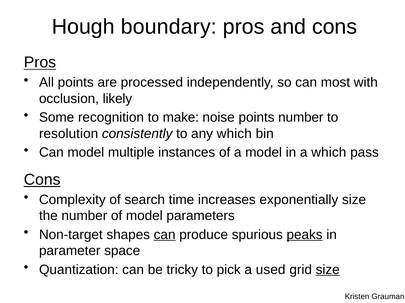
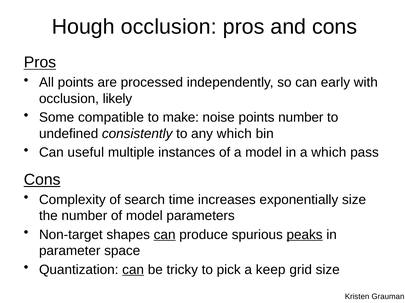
Hough boundary: boundary -> occlusion (169, 27)
most: most -> early (335, 83)
recognition: recognition -> compatible (111, 118)
resolution: resolution -> undefined (69, 134)
Can model: model -> useful (86, 153)
can underline: none -> present (133, 270)
used: used -> keep (271, 270)
size underline: present -> none (328, 270)
